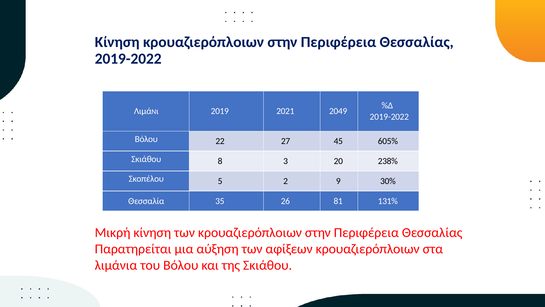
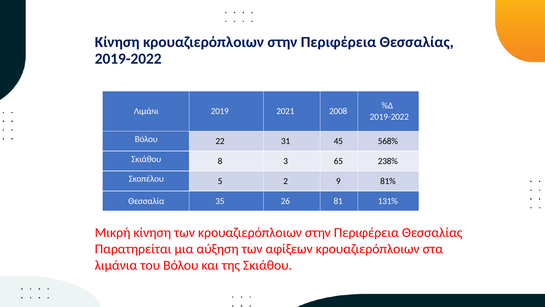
2049: 2049 -> 2008 (338, 111)
27: 27 -> 31 (286, 141)
605%: 605% -> 568% (388, 141)
20: 20 -> 65 (338, 161)
30%: 30% -> 81% (388, 181)
